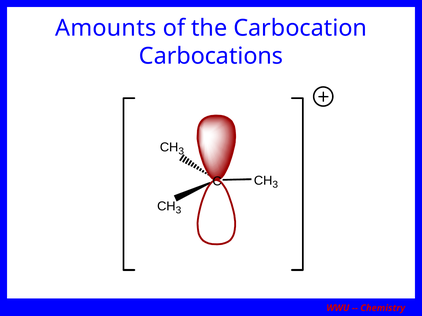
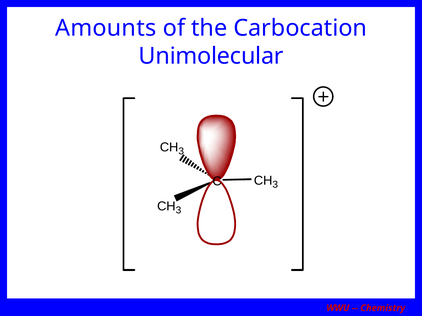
Carbocations: Carbocations -> Unimolecular (211, 56)
